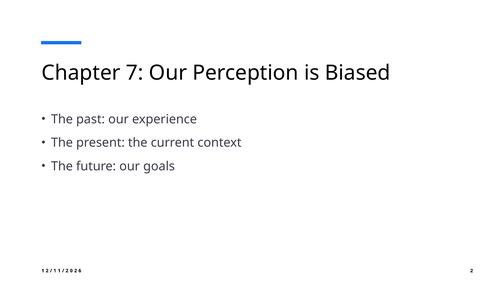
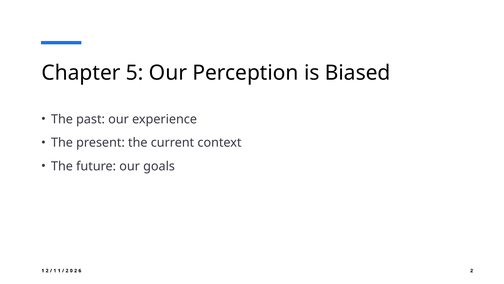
7: 7 -> 5 (135, 73)
